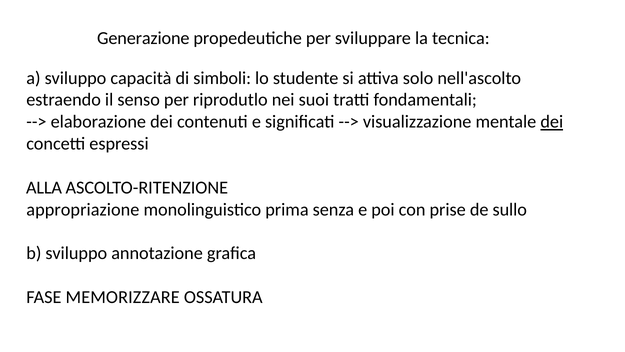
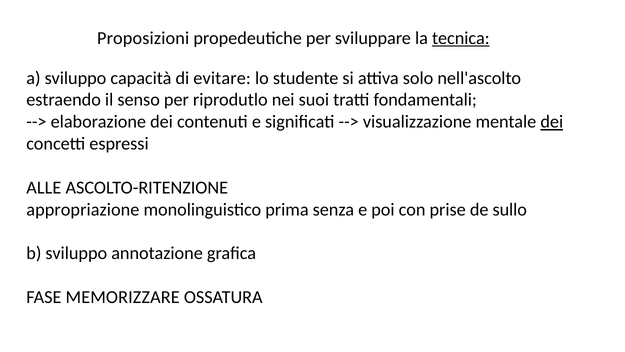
Generazione: Generazione -> Proposizioni (143, 38)
tecnica underline: none -> present (461, 38)
simboli: simboli -> evitare (222, 78)
ALLA: ALLA -> ALLE (44, 187)
